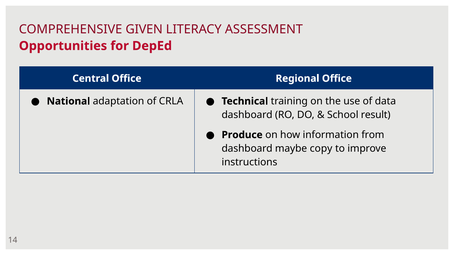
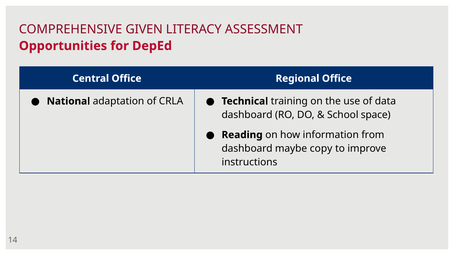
result: result -> space (376, 115)
Produce: Produce -> Reading (242, 135)
